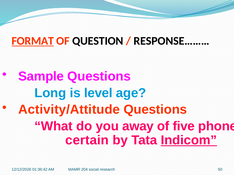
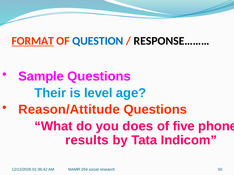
QUESTION colour: black -> blue (98, 41)
Long: Long -> Their (50, 93)
Activity/Attitude: Activity/Attitude -> Reason/Attitude (69, 110)
away: away -> does (138, 127)
certain: certain -> results (87, 141)
Indicom underline: present -> none (189, 141)
